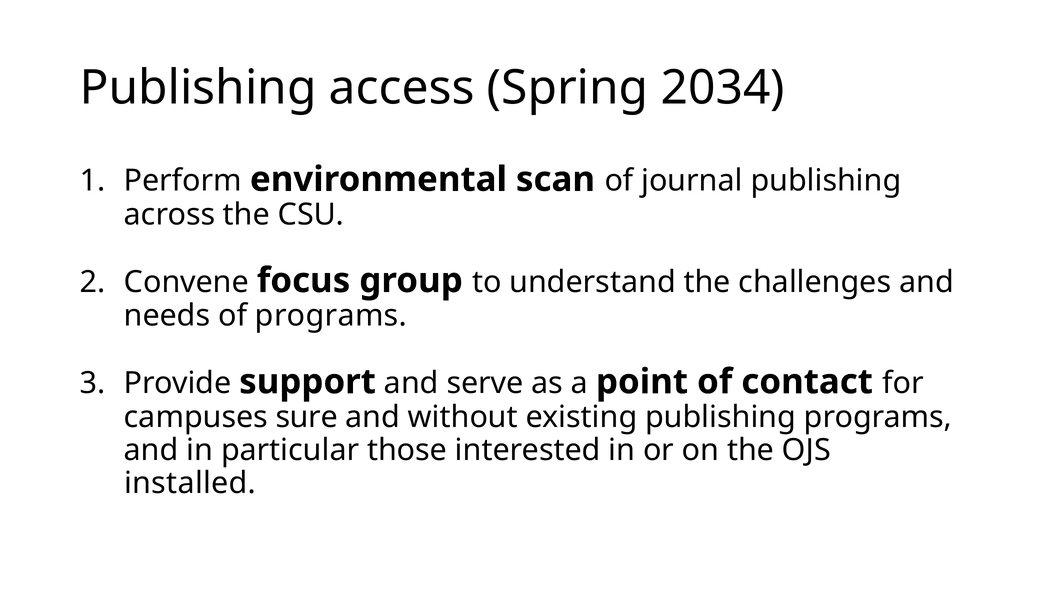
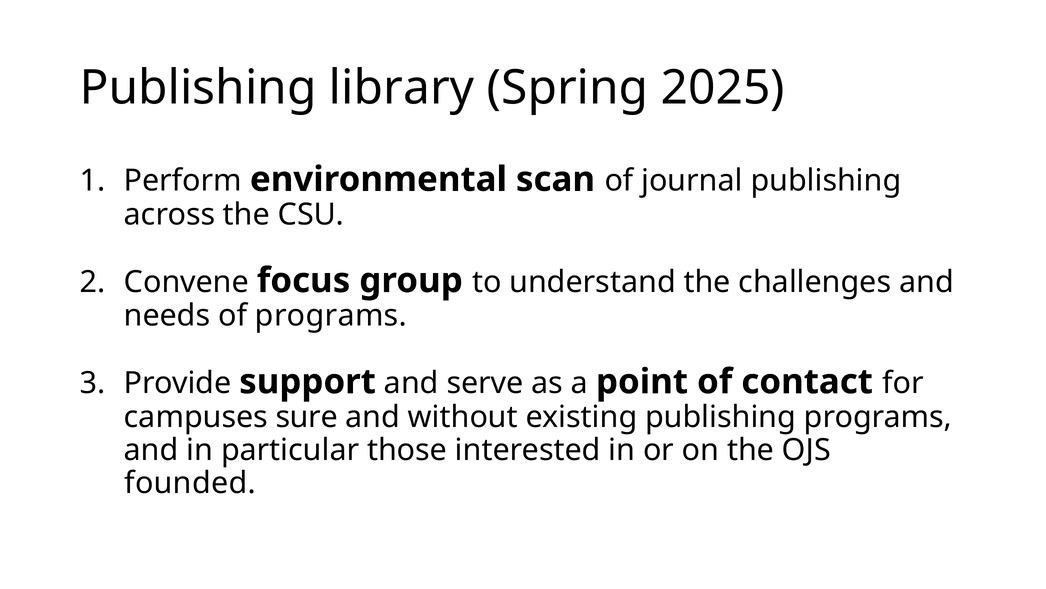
access: access -> library (402, 88)
2034: 2034 -> 2025 (723, 88)
installed: installed -> founded (190, 482)
